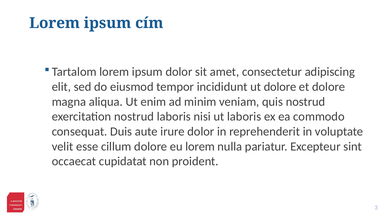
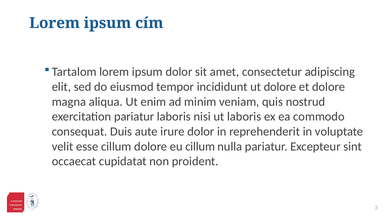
exercitation nostrud: nostrud -> pariatur (134, 117)
eu lorem: lorem -> cillum (200, 147)
